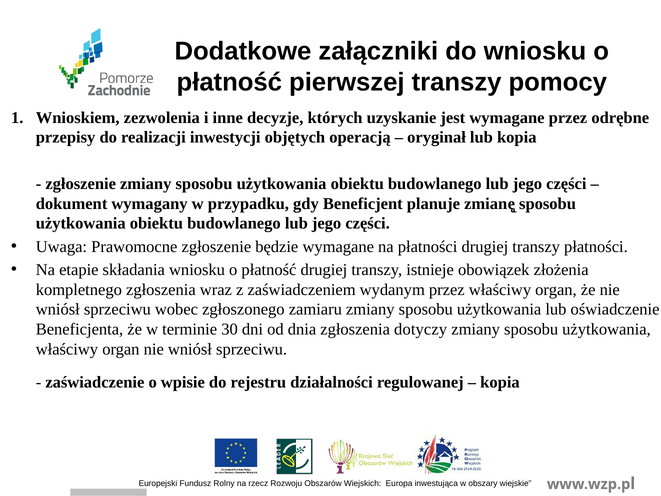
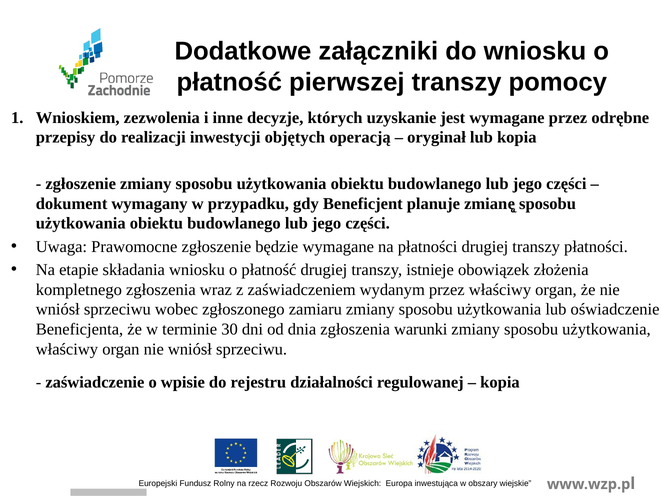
dotyczy: dotyczy -> warunki (421, 329)
